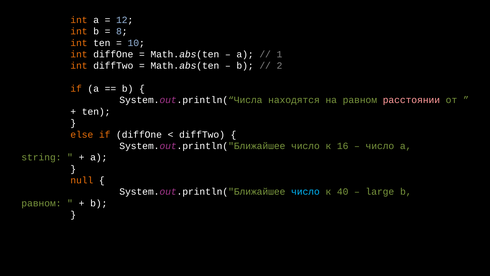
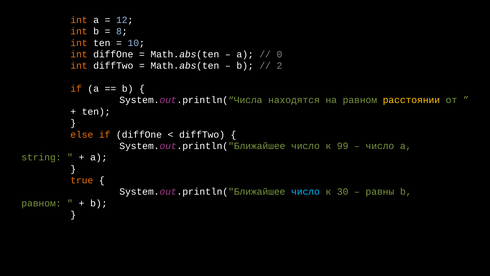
1: 1 -> 0 (279, 54)
расстоянии colour: pink -> yellow (411, 100)
16: 16 -> 99 (343, 146)
null: null -> true (82, 180)
40: 40 -> 30 (343, 192)
large: large -> равны (380, 192)
